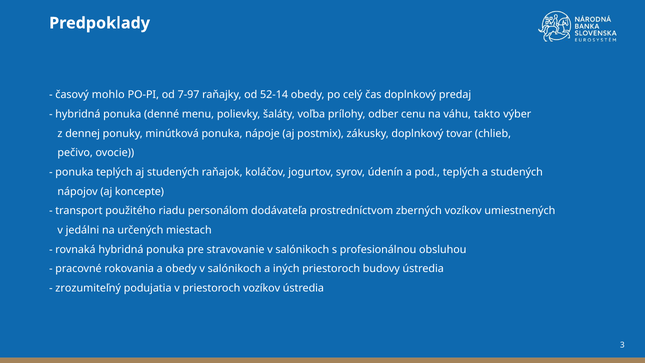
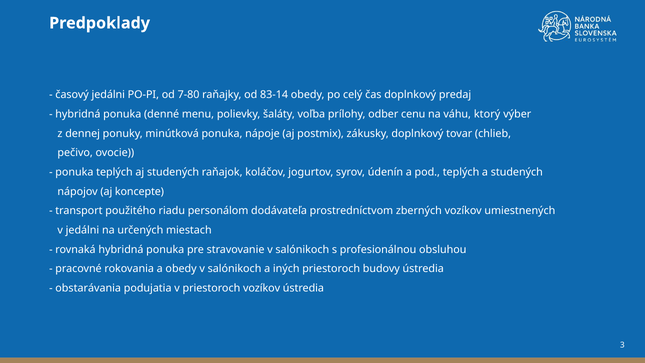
časový mohlo: mohlo -> jedálni (108, 95)
7-97: 7-97 -> 7-80 (189, 95)
52-14: 52-14 -> 83-14 (274, 95)
takto: takto -> ktorý (487, 114)
zrozumiteľný: zrozumiteľný -> obstarávania (88, 288)
